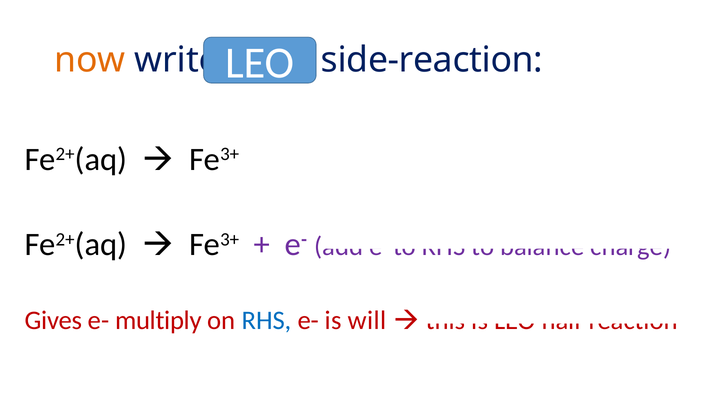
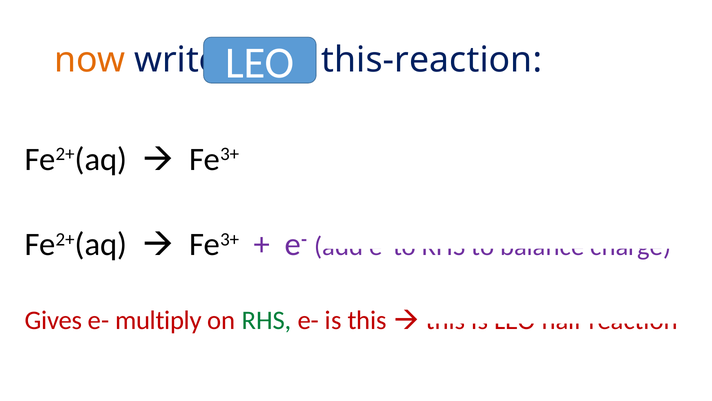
side-reaction: side-reaction -> this-reaction (432, 60)
RHS colour: blue -> green (267, 320)
is will: will -> this (367, 320)
